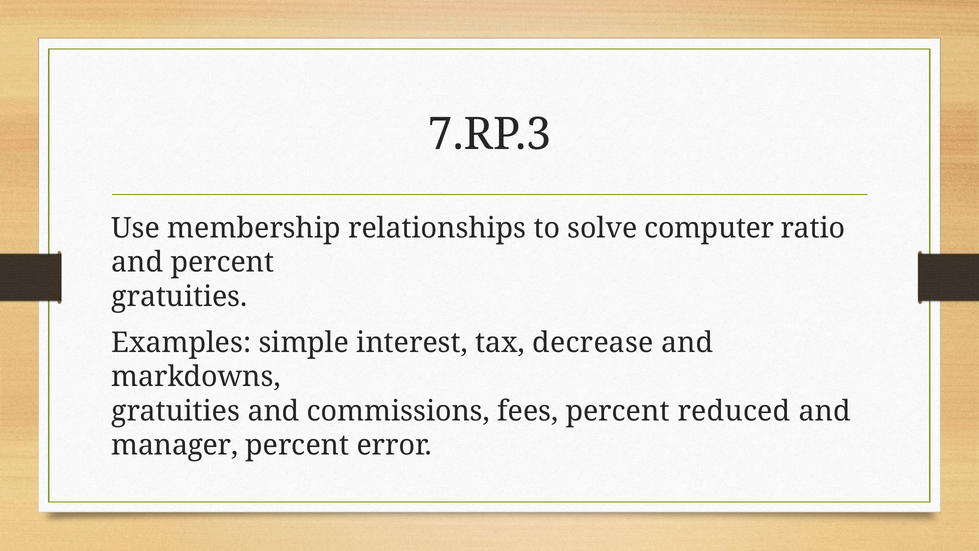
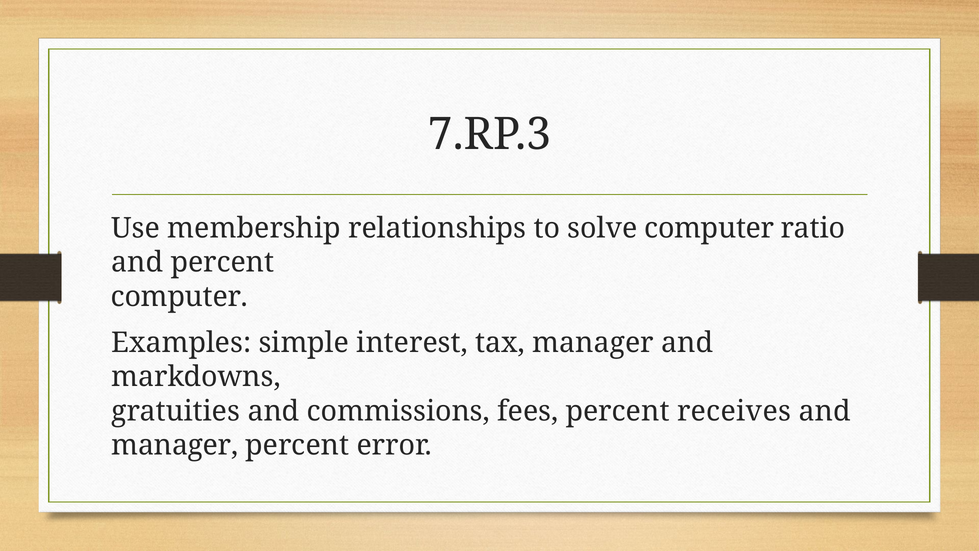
gratuities: gratuities -> computer (179, 296)
tax decrease: decrease -> manager (593, 343)
reduced: reduced -> receives (734, 411)
